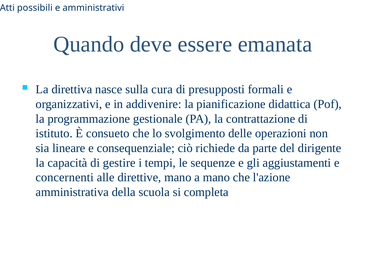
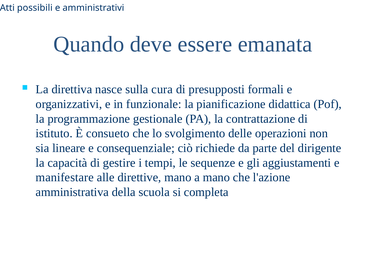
addivenire: addivenire -> funzionale (154, 104)
concernenti: concernenti -> manifestare (65, 177)
